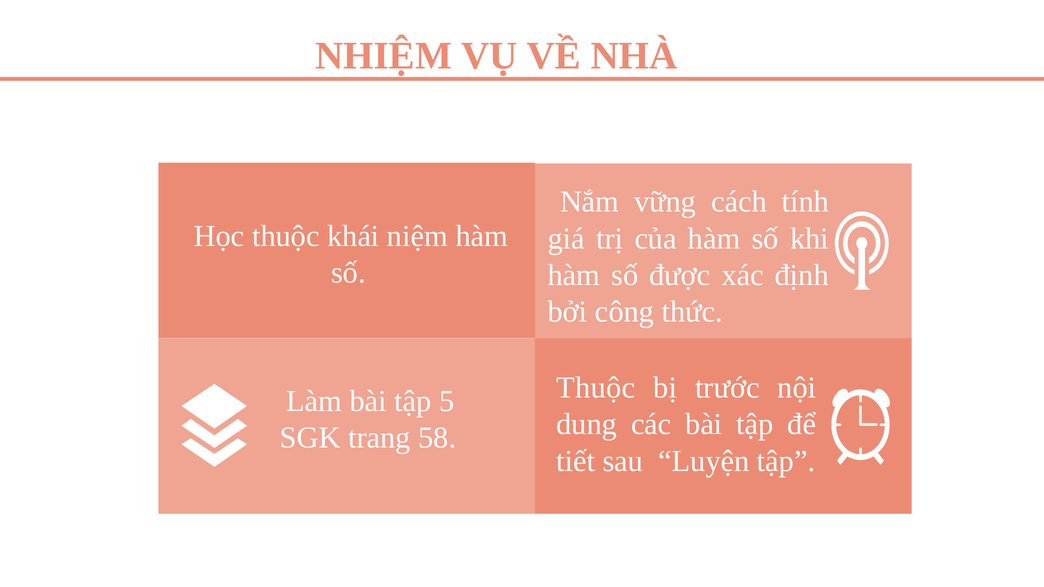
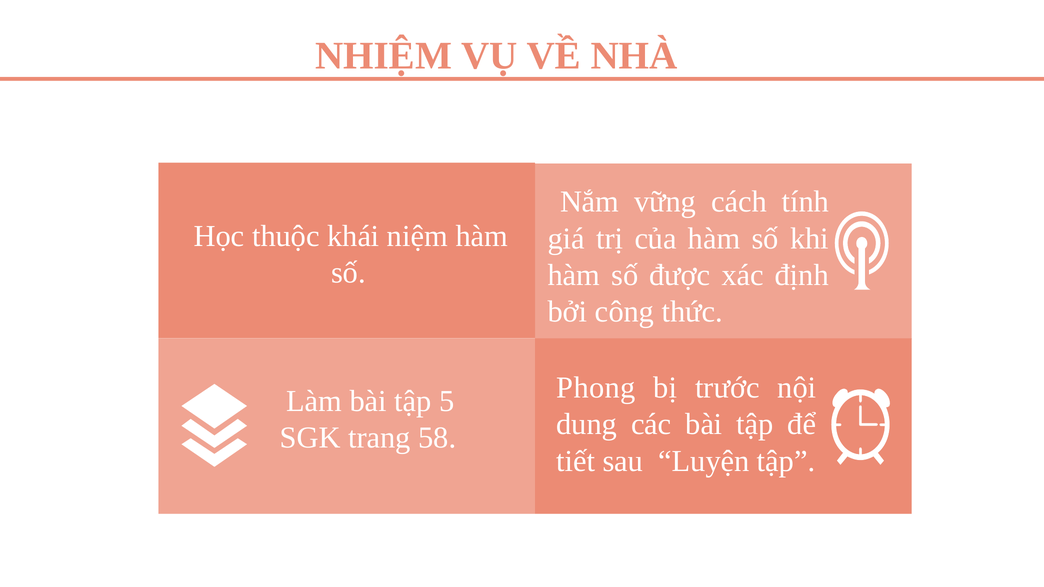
Thuộc: Thuộc -> Phong (596, 388)
